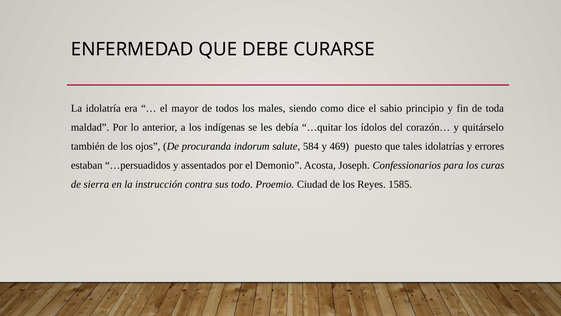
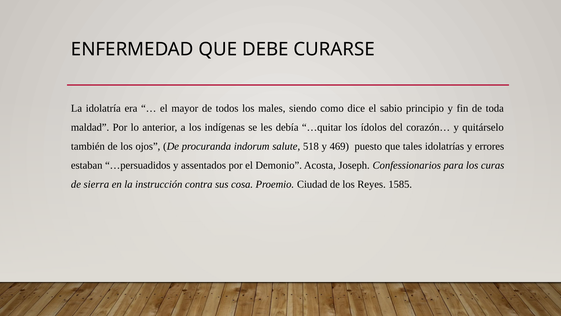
584: 584 -> 518 (311, 146)
todo: todo -> cosa (242, 184)
